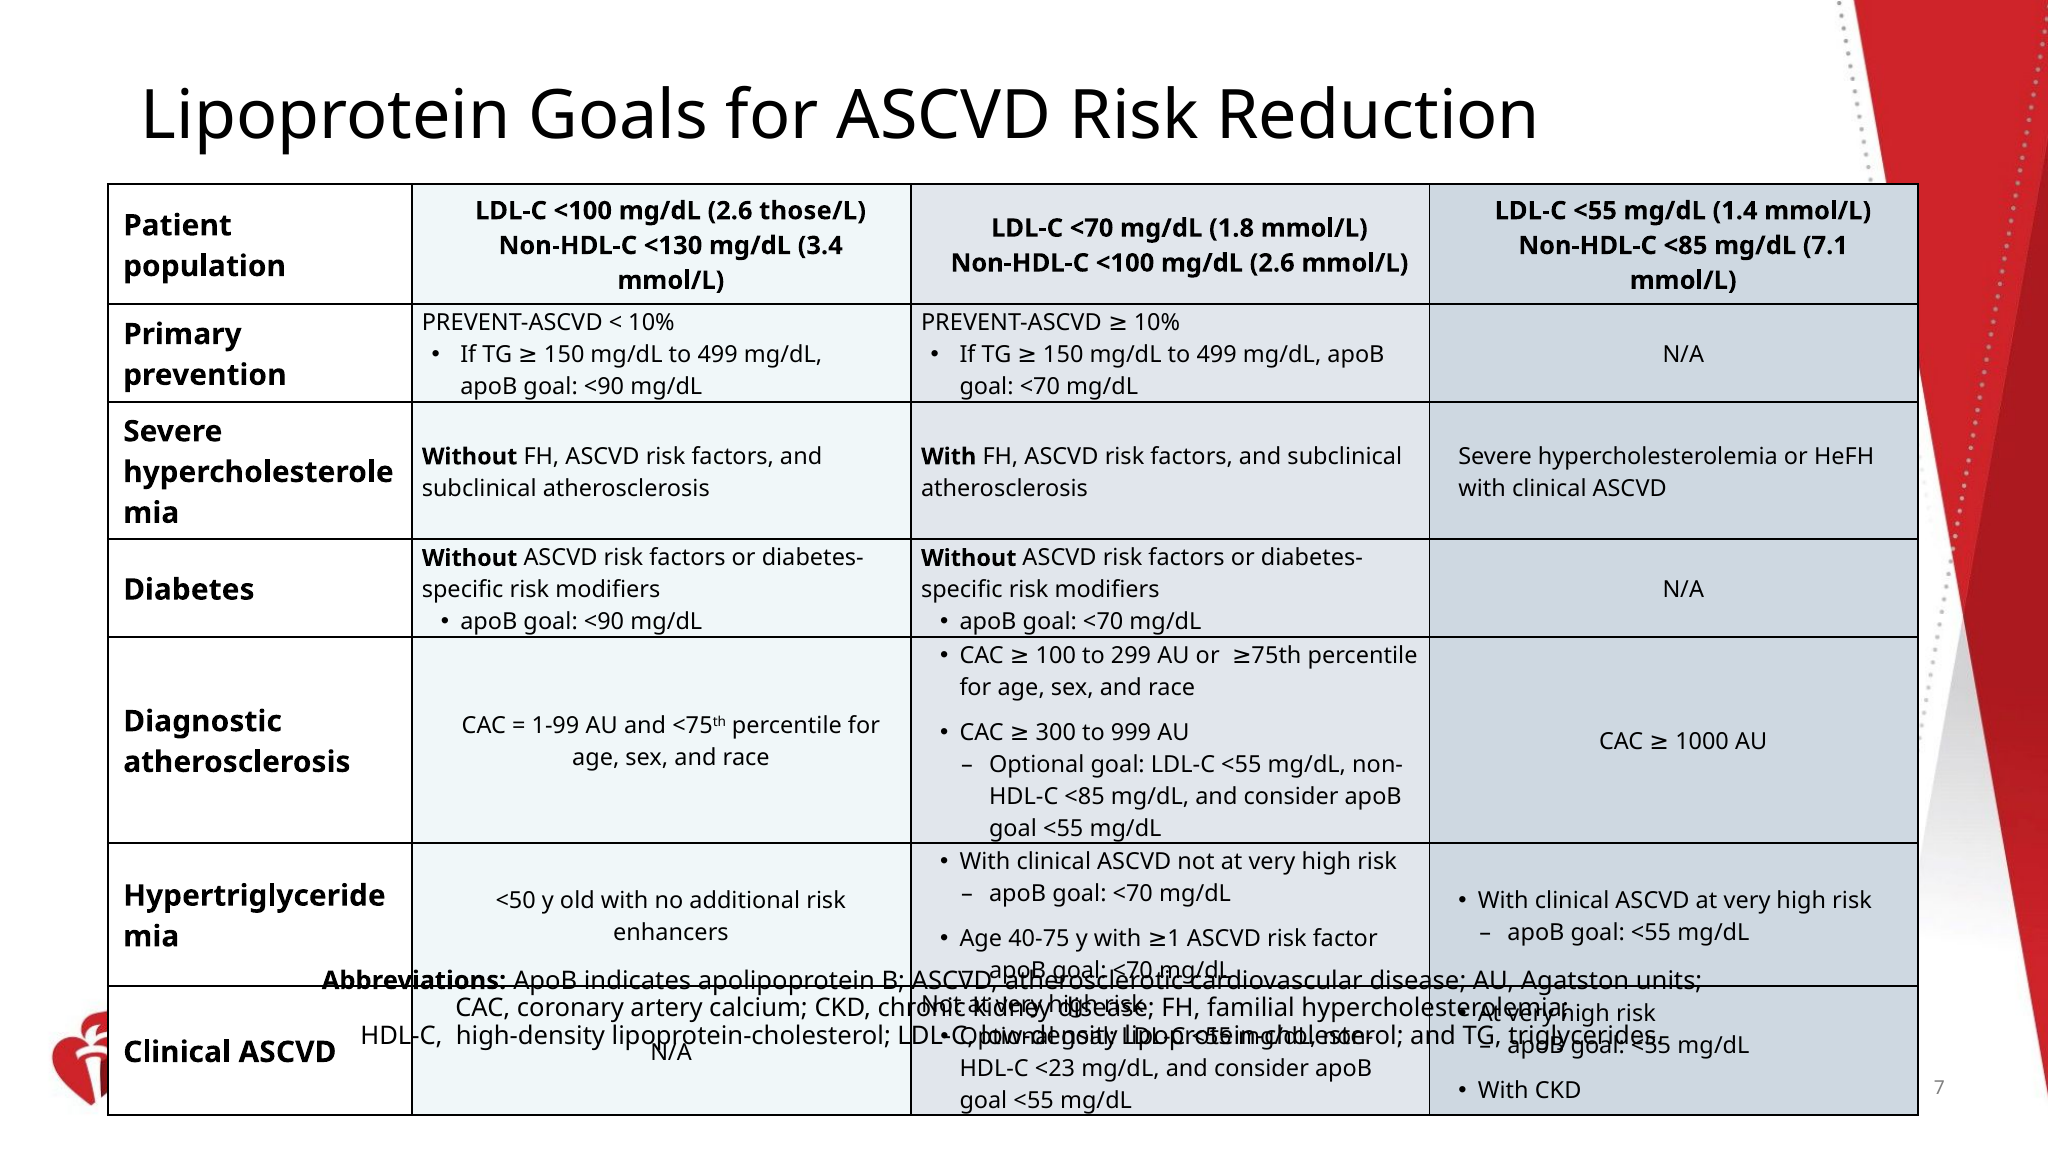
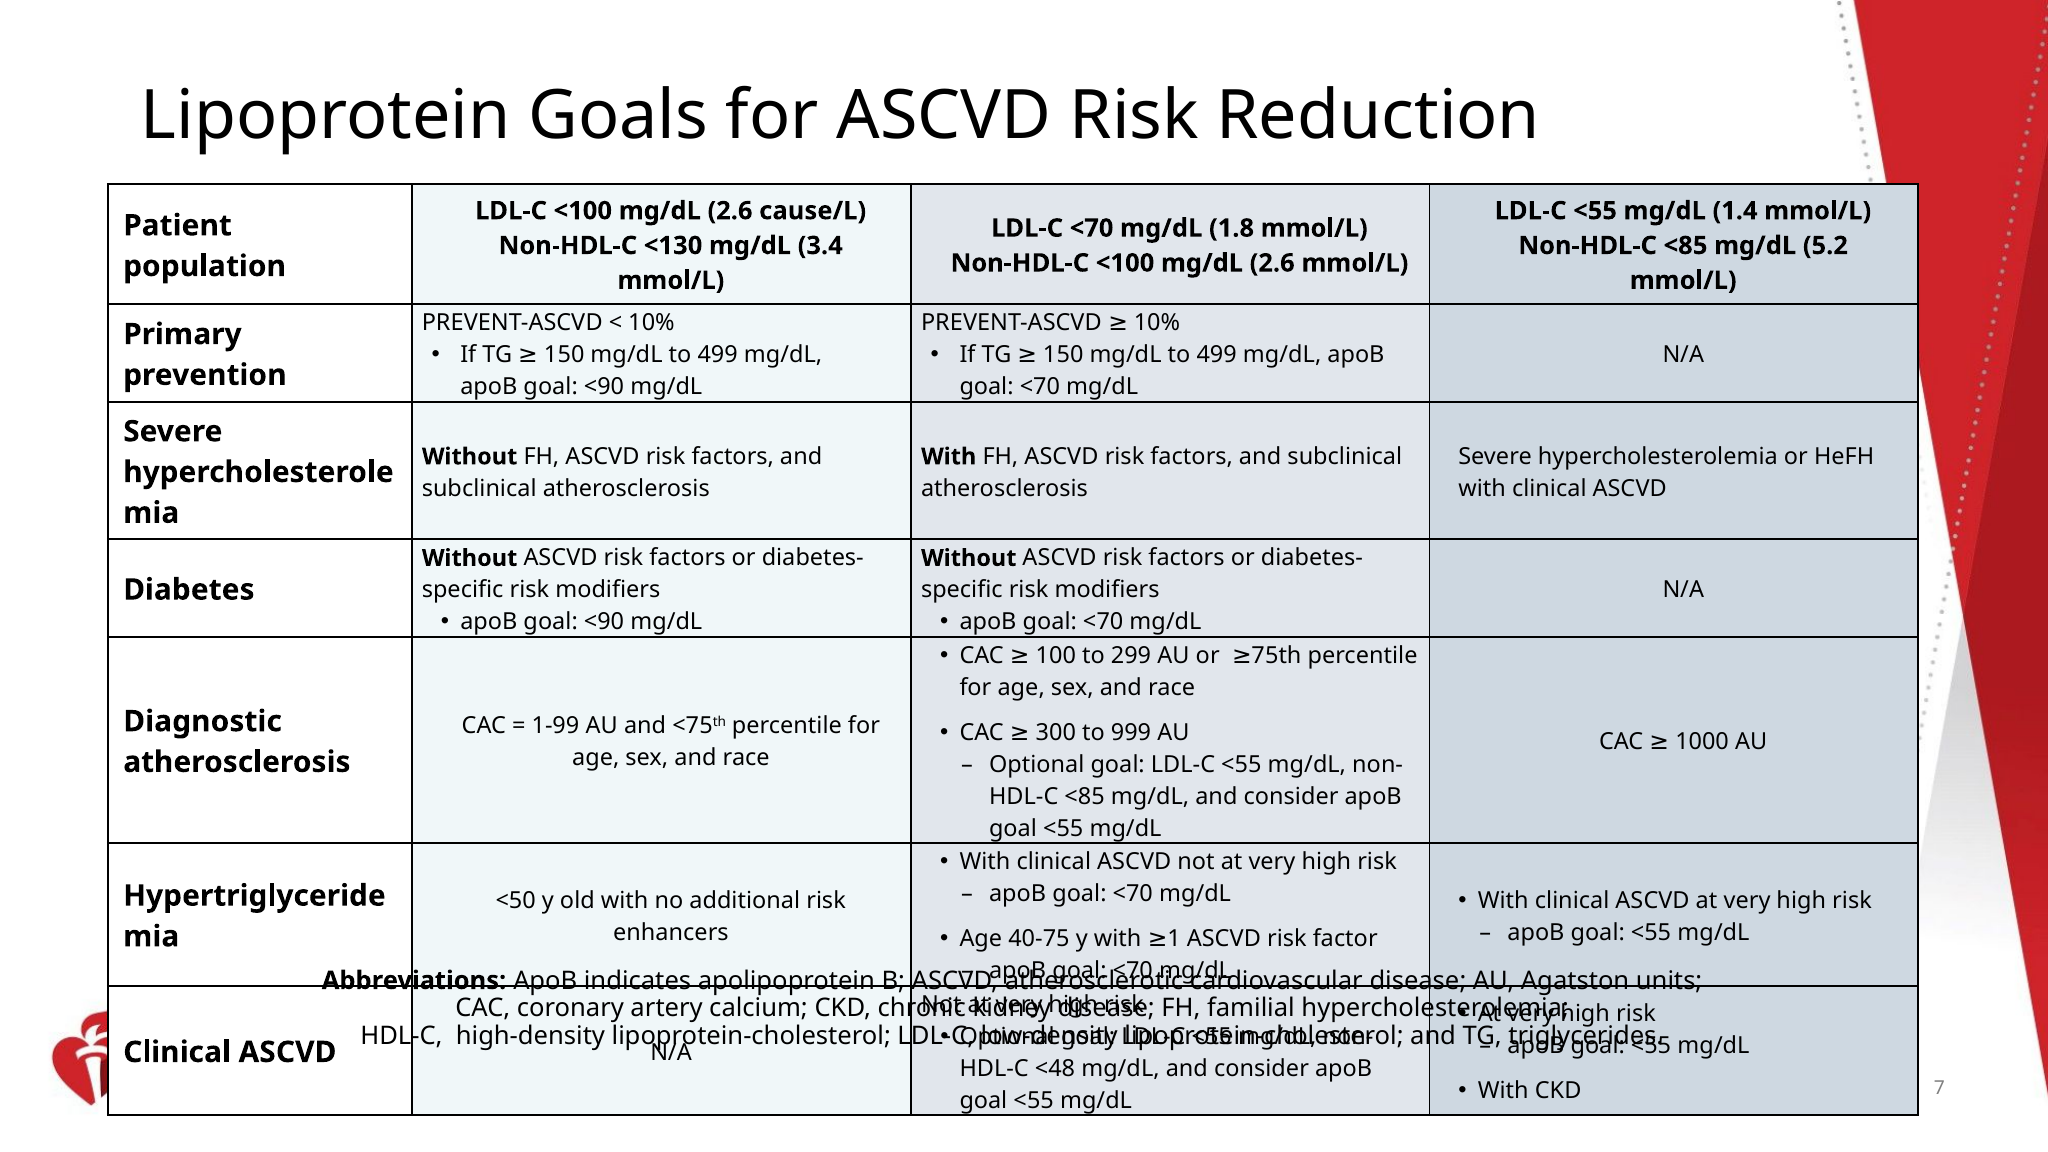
those/L: those/L -> cause/L (813, 211)
7.1: 7.1 -> 5.2 (1825, 246)
<23: <23 -> <48 (1055, 1069)
